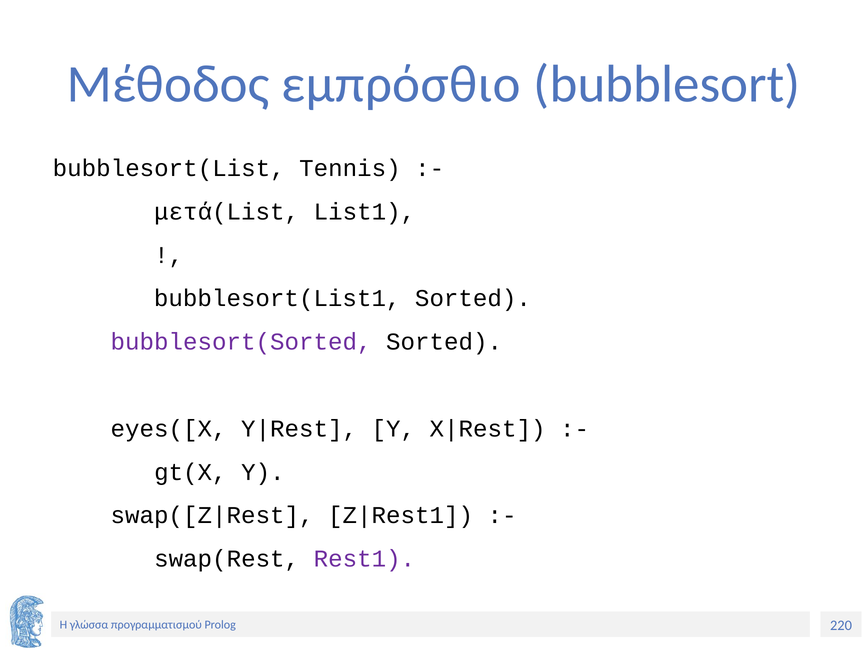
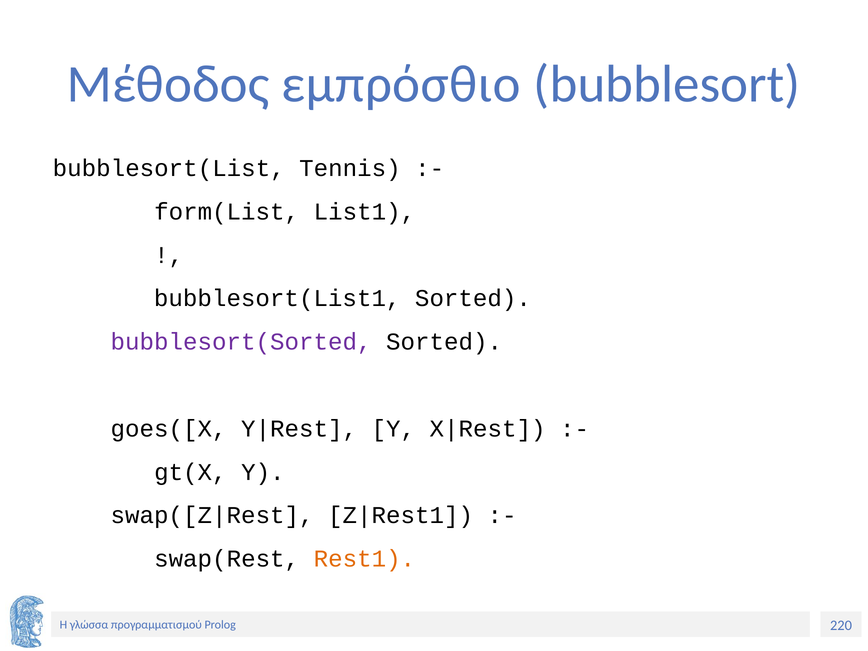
μετά(List: μετά(List -> form(List (227, 212)
eyes([X: eyes([X -> goes([X (169, 429)
Rest1 colour: purple -> orange (364, 559)
